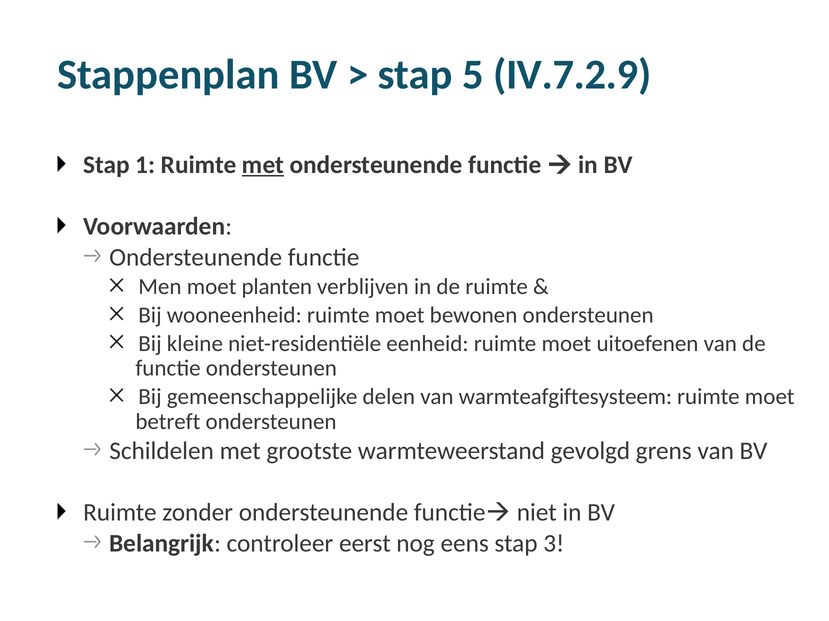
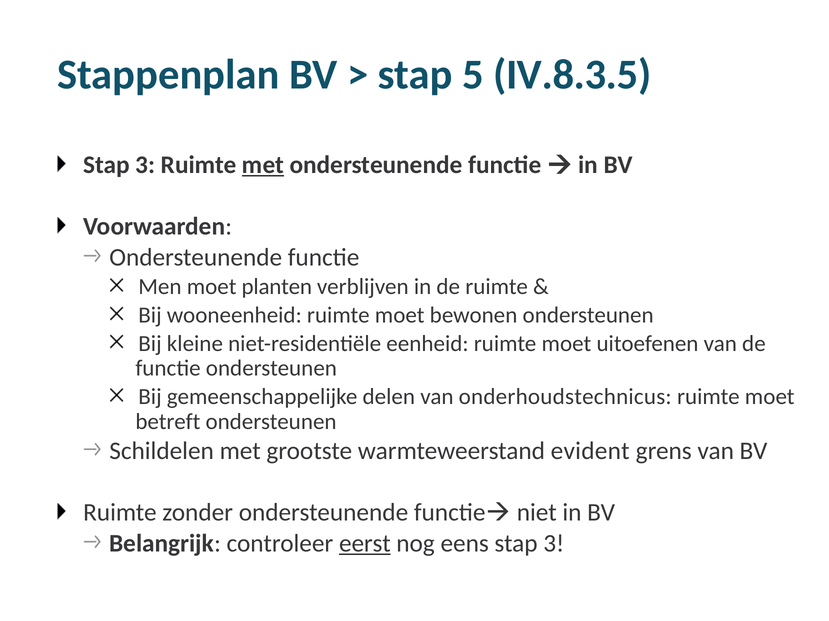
IV.7.2.9: IV.7.2.9 -> IV.8.3.5 (572, 75)
1: 1 -> 3 (145, 165)
warmteafgiftesysteem: warmteafgiftesysteem -> onderhoudstechnicus (565, 397)
gevolgd: gevolgd -> evident (590, 452)
eerst underline: none -> present (365, 544)
